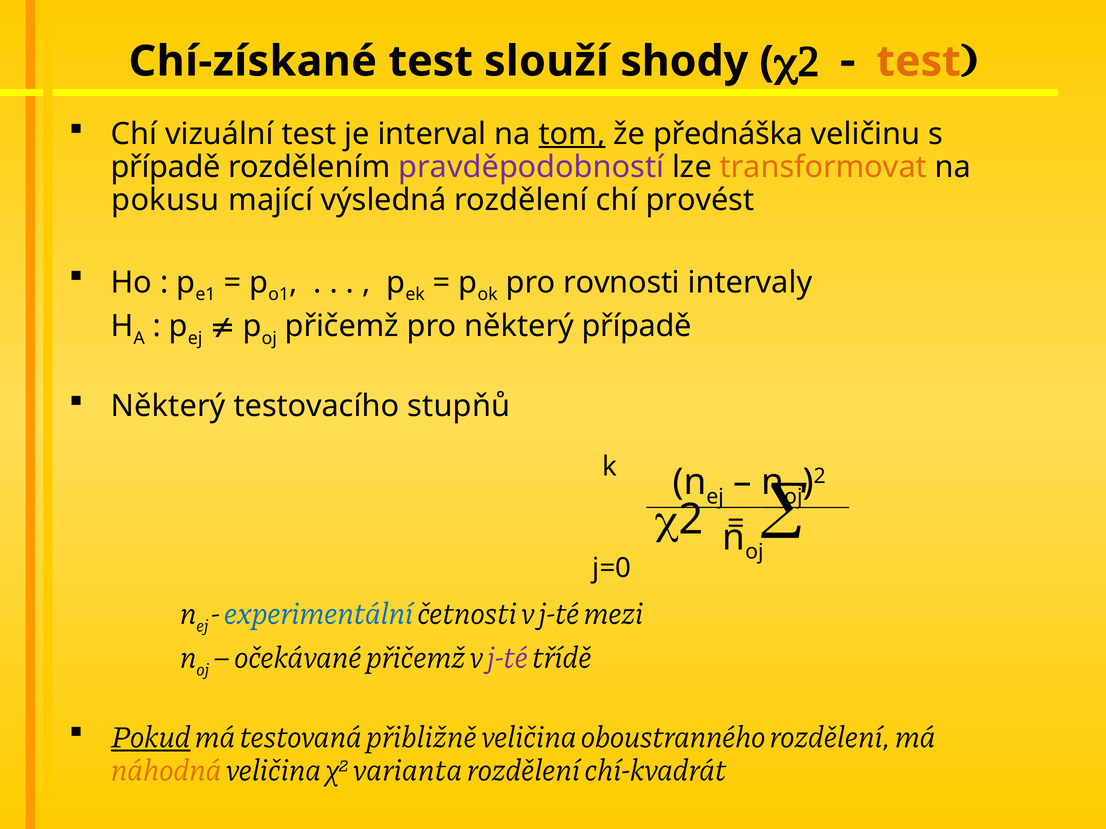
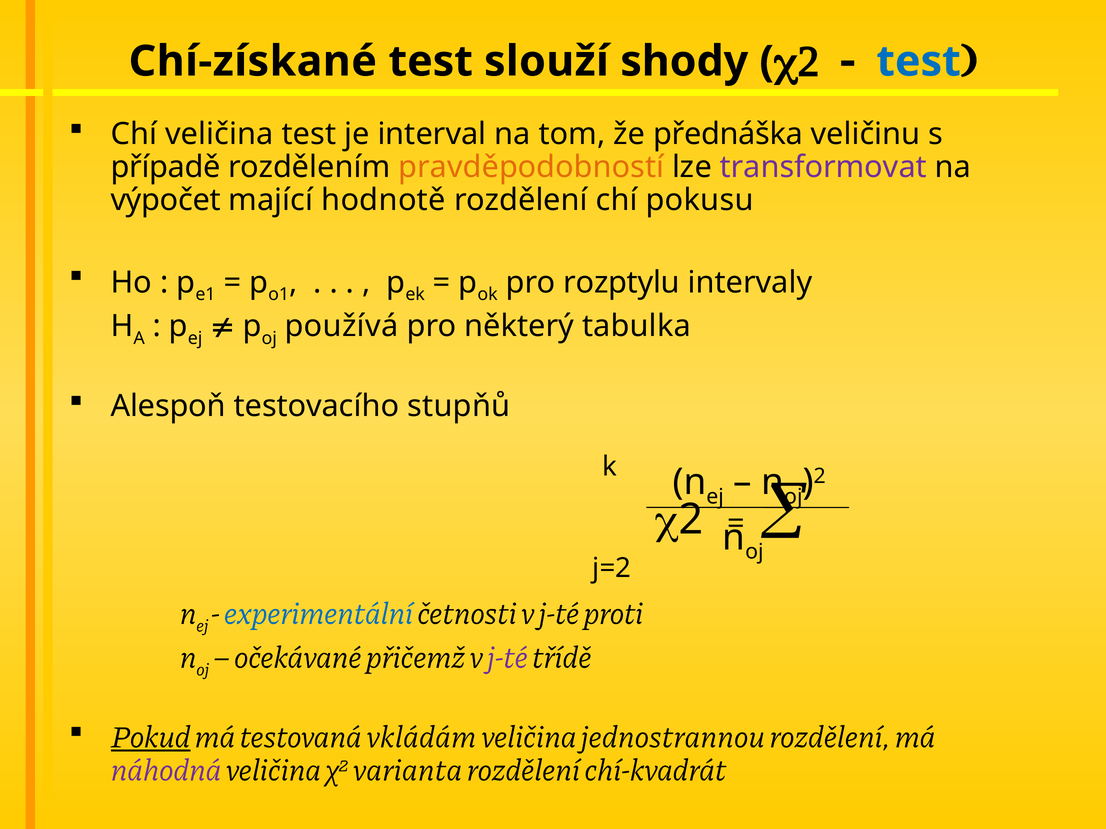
test colour: orange -> blue (919, 61)
Chí vizuální: vizuální -> veličina (219, 134)
tom underline: present -> none (572, 134)
pravděpodobností colour: purple -> orange (531, 167)
transformovat colour: orange -> purple (823, 167)
pokusu: pokusu -> výpočet (166, 200)
výsledná: výsledná -> hodnotě (383, 200)
provést: provést -> pokusu (700, 200)
rovnosti: rovnosti -> rozptylu (622, 283)
přičemž: přičemž -> používá (342, 327)
některý případě: případě -> tabulka (636, 327)
Některý: Některý -> Alespoň (168, 406)
j=0: j=0 -> j=2 (612, 569)
mezi: mezi -> proti (613, 614)
přibližně: přibližně -> vkládám (421, 738)
oboustranného: oboustranného -> jednostrannou (673, 738)
náhodná colour: orange -> purple (166, 771)
